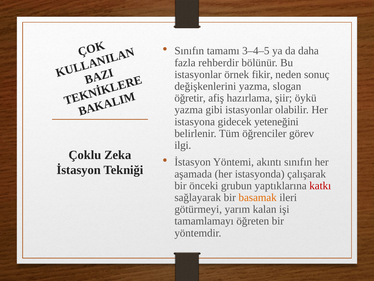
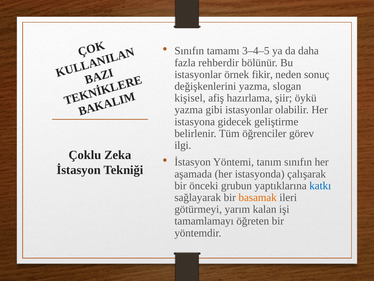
öğretir: öğretir -> kişisel (190, 98)
yeteneğini: yeteneğini -> geliştirme (276, 121)
akıntı: akıntı -> tanım (269, 162)
katkı colour: red -> blue (320, 185)
